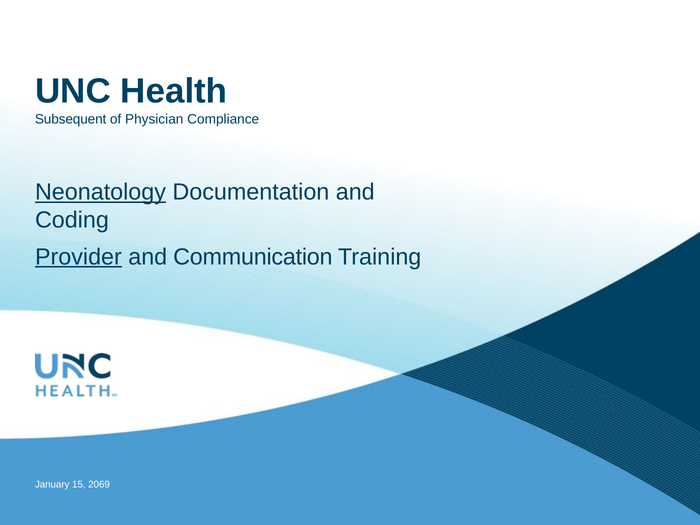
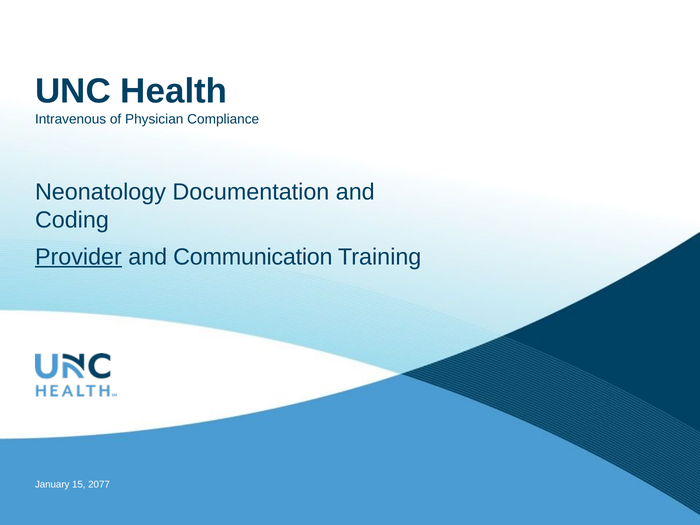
Subsequent: Subsequent -> Intravenous (71, 119)
Neonatology underline: present -> none (100, 192)
2069: 2069 -> 2077 (99, 484)
